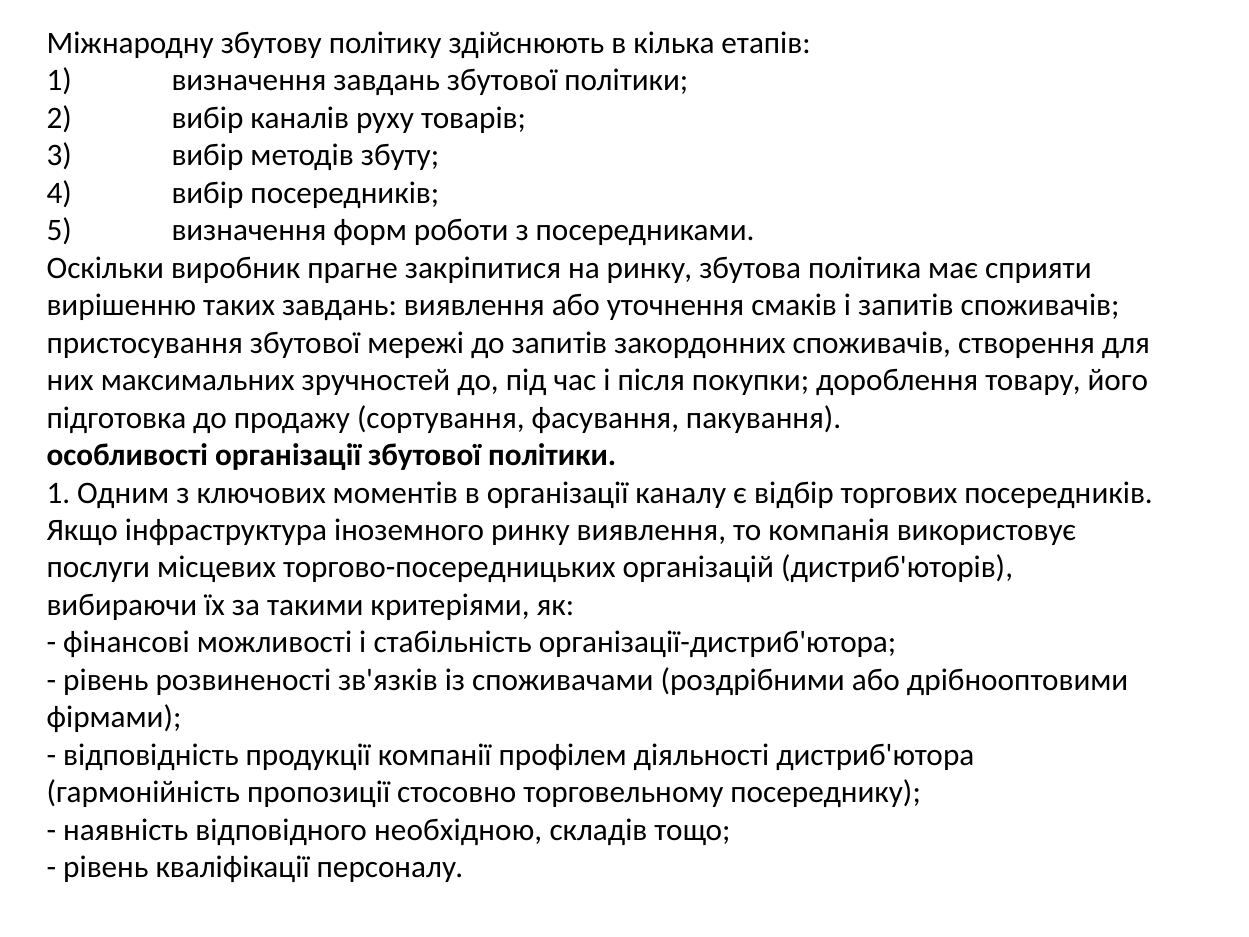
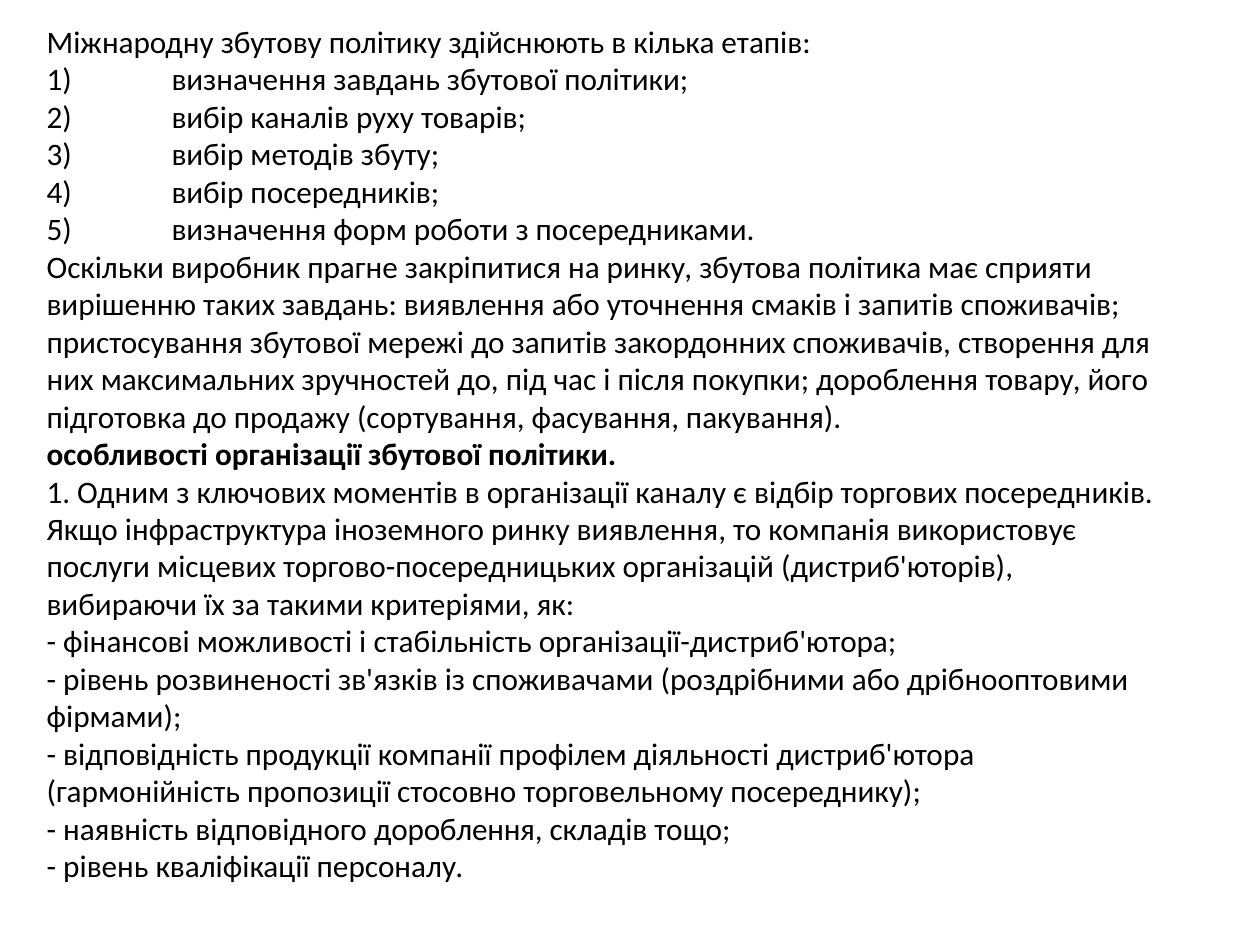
відповідного необхідною: необхідною -> дороблення (458, 830)
